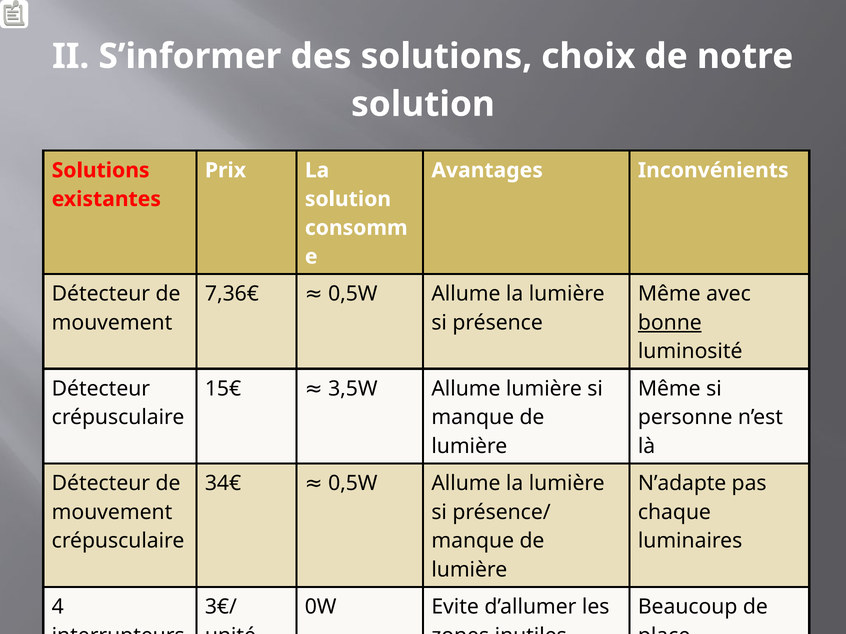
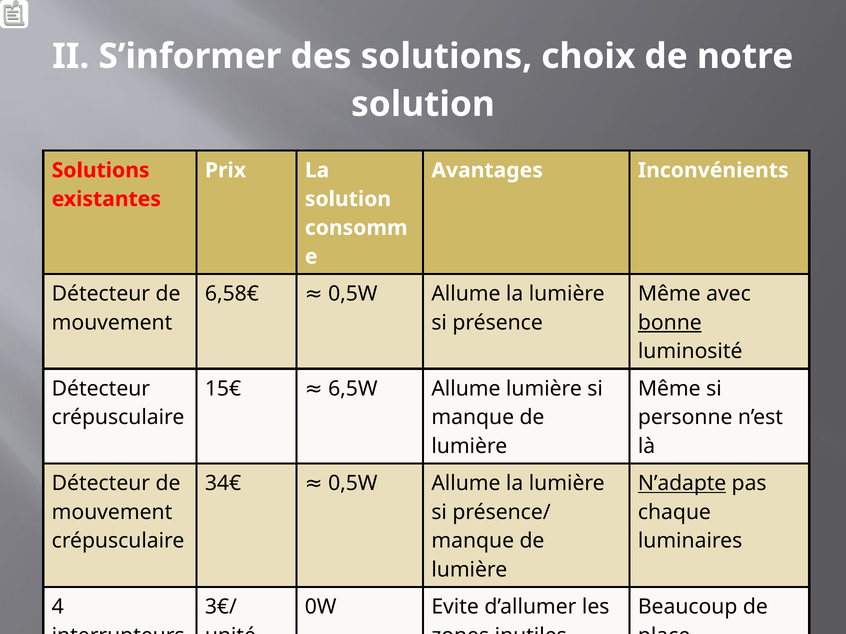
7,36€: 7,36€ -> 6,58€ (232, 294)
3,5W: 3,5W -> 6,5W (353, 389)
N’adapte underline: none -> present (682, 484)
